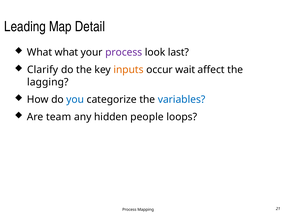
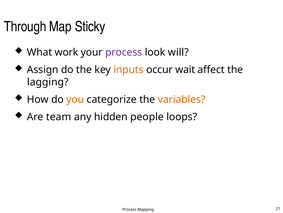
Leading: Leading -> Through (25, 27)
Detail: Detail -> Sticky (90, 27)
What what: what -> work (67, 52)
last: last -> will (178, 52)
Clarify: Clarify -> Assign (43, 70)
you colour: blue -> orange (75, 99)
variables colour: blue -> orange (182, 99)
